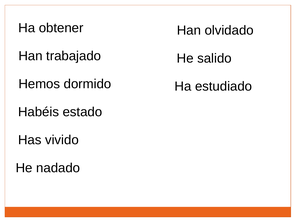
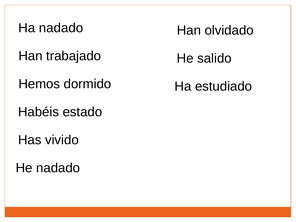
Ha obtener: obtener -> nadado (61, 28)
